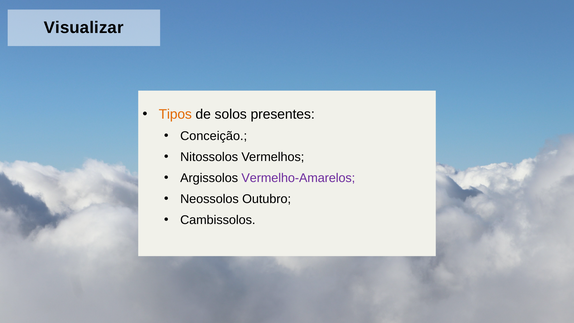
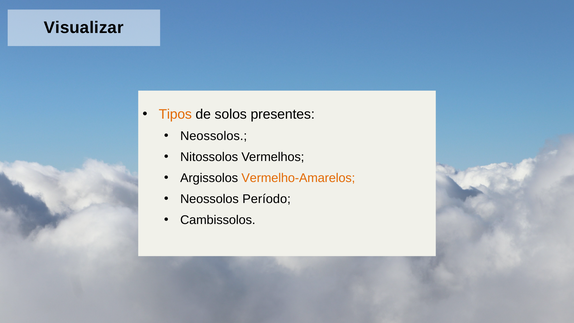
Conceição: Conceição -> Neossolos (214, 136)
Vermelho-Amarelos colour: purple -> orange (298, 178)
Outubro: Outubro -> Período (267, 199)
